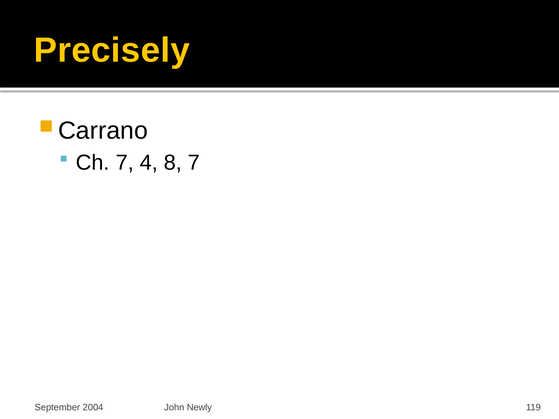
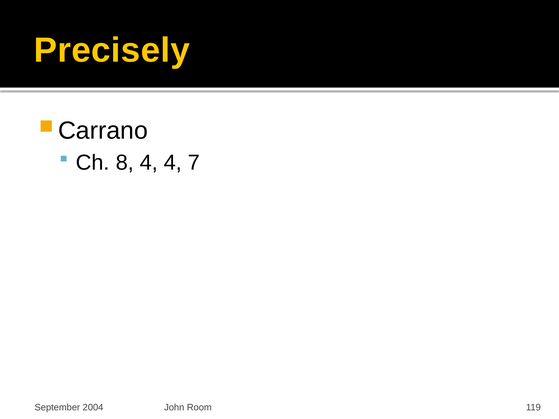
Ch 7: 7 -> 8 (125, 163)
4 8: 8 -> 4 (173, 163)
Newly: Newly -> Room (199, 408)
